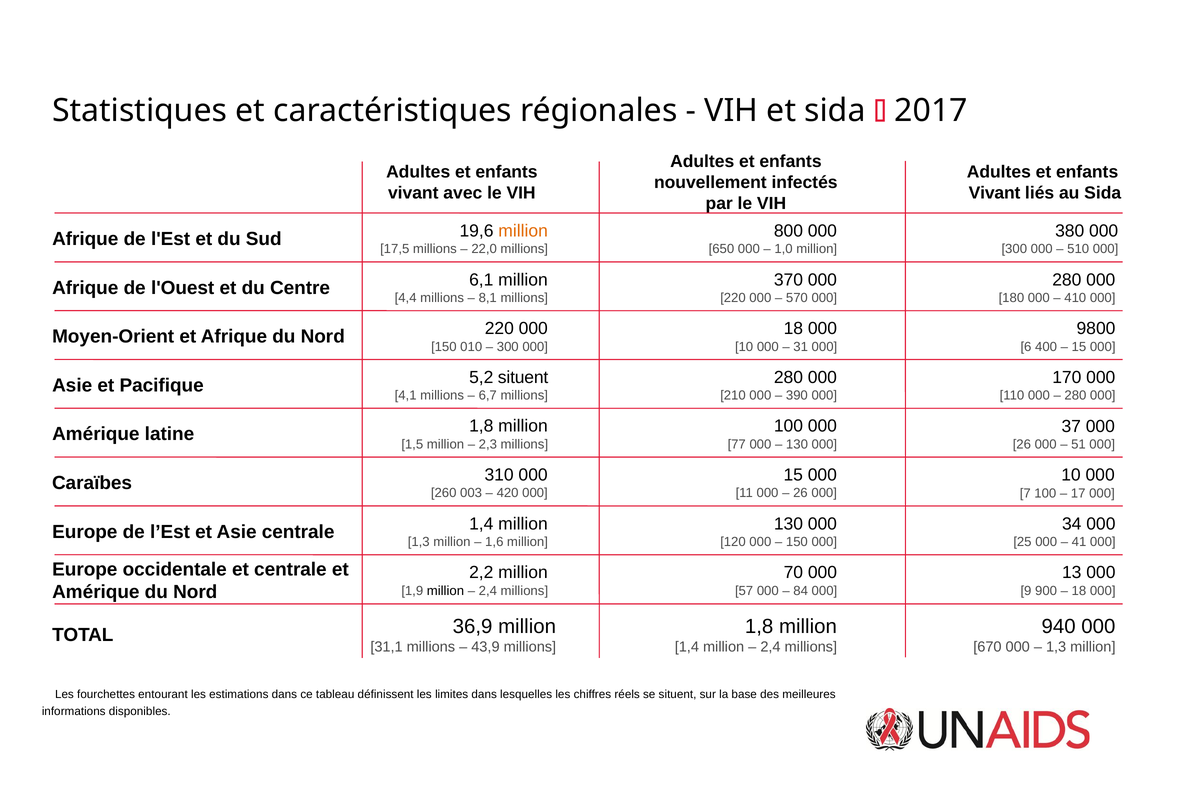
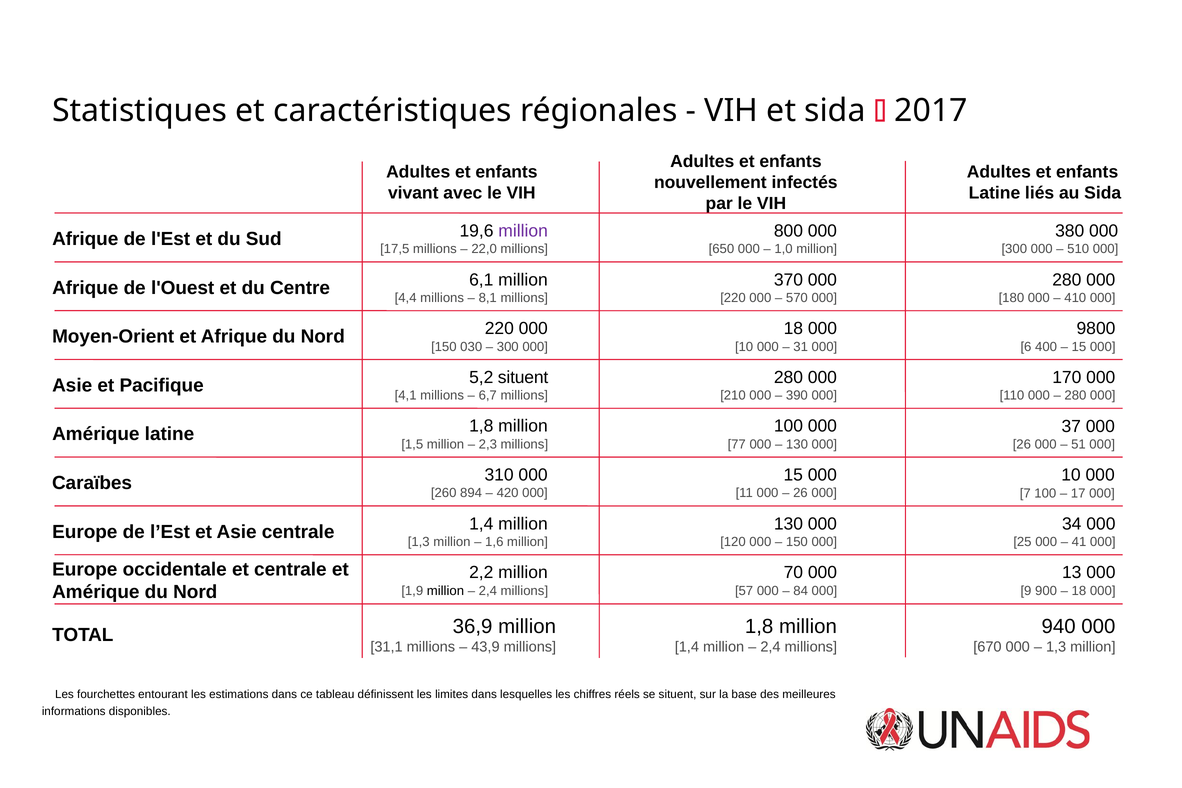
Vivant: Vivant -> Latine (994, 193)
million colour: orange -> purple (523, 231)
010: 010 -> 030 (471, 347)
003: 003 -> 894 (471, 493)
